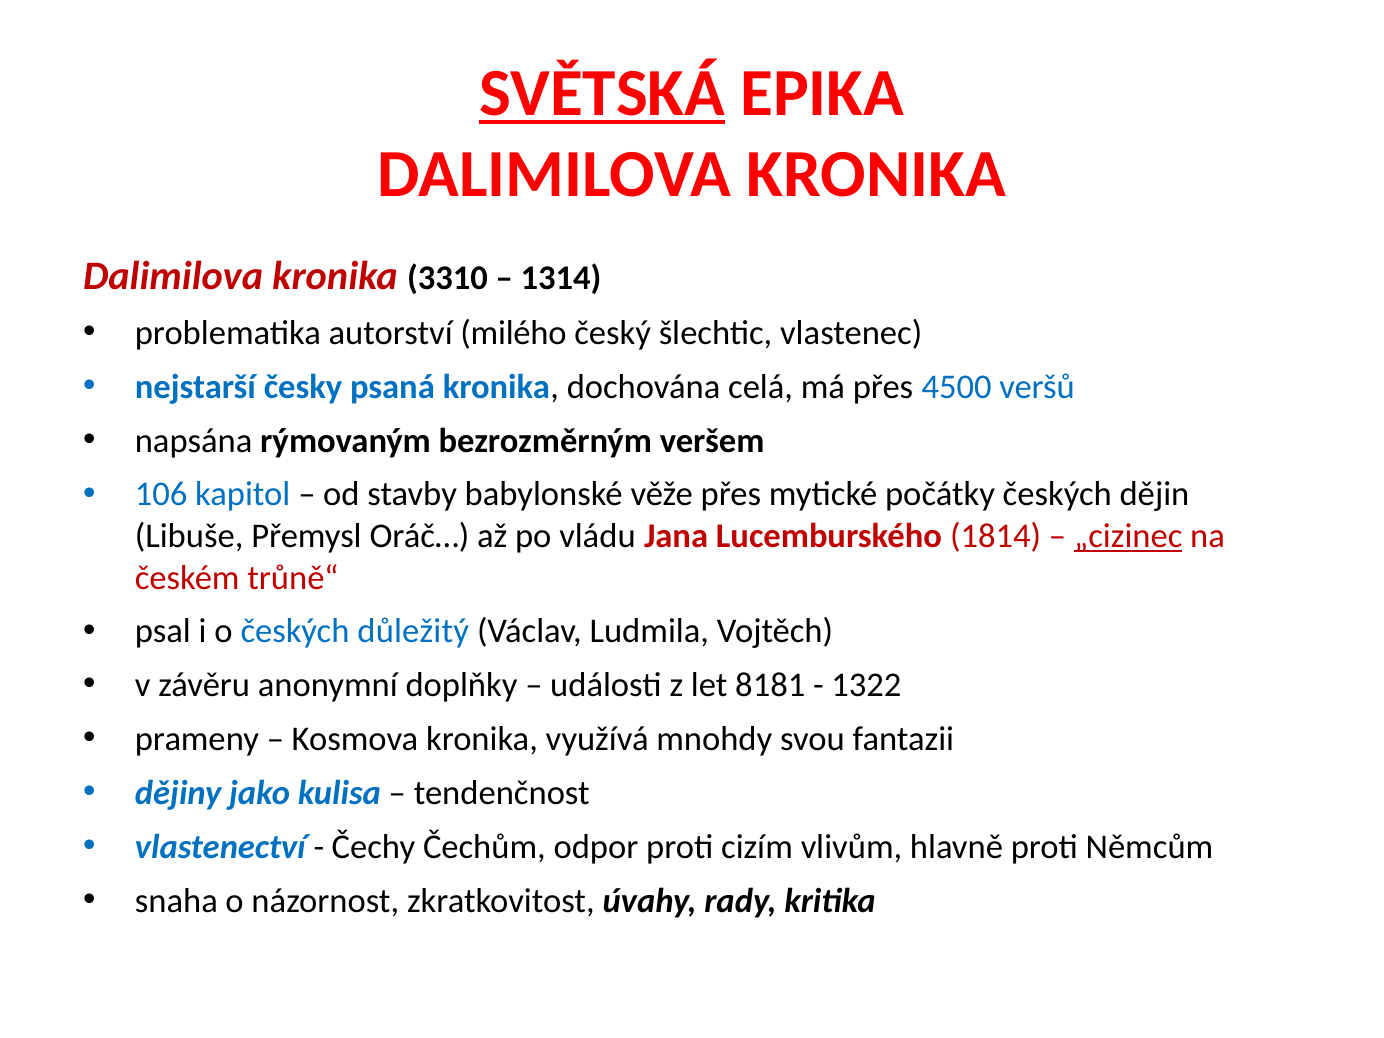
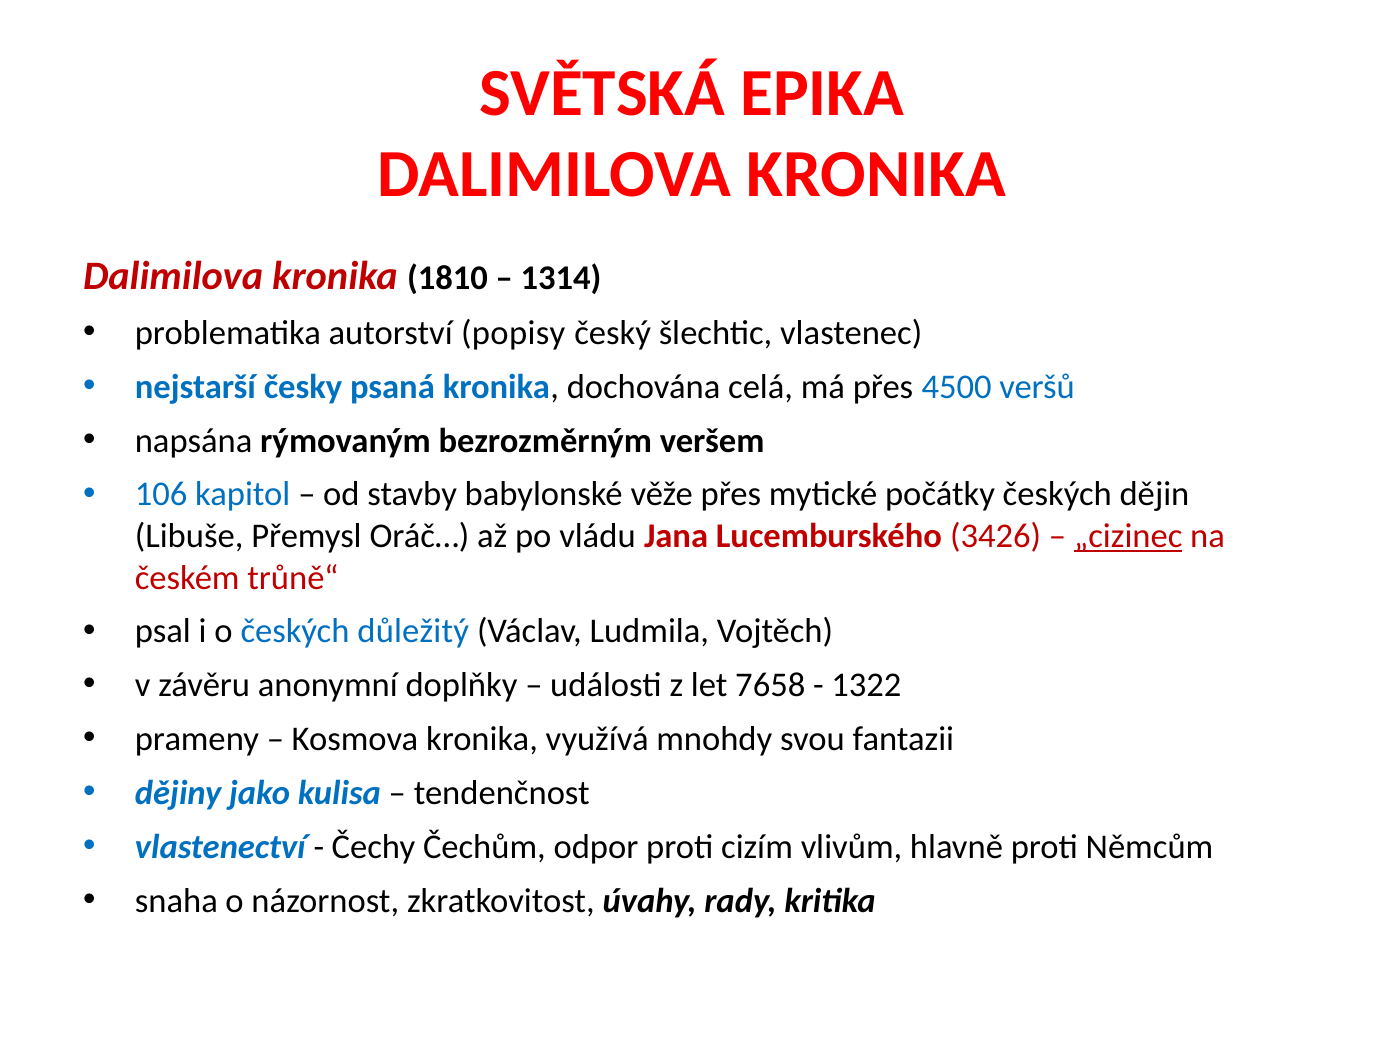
SVĚTSKÁ underline: present -> none (602, 94)
3310: 3310 -> 1810 (447, 278)
milého: milého -> popisy (513, 333)
1814: 1814 -> 3426 (996, 536)
8181: 8181 -> 7658 (770, 685)
